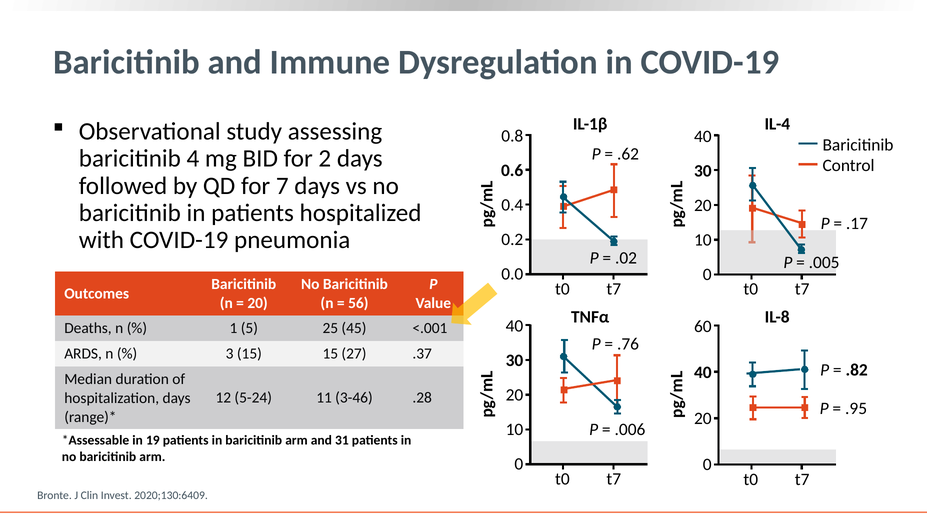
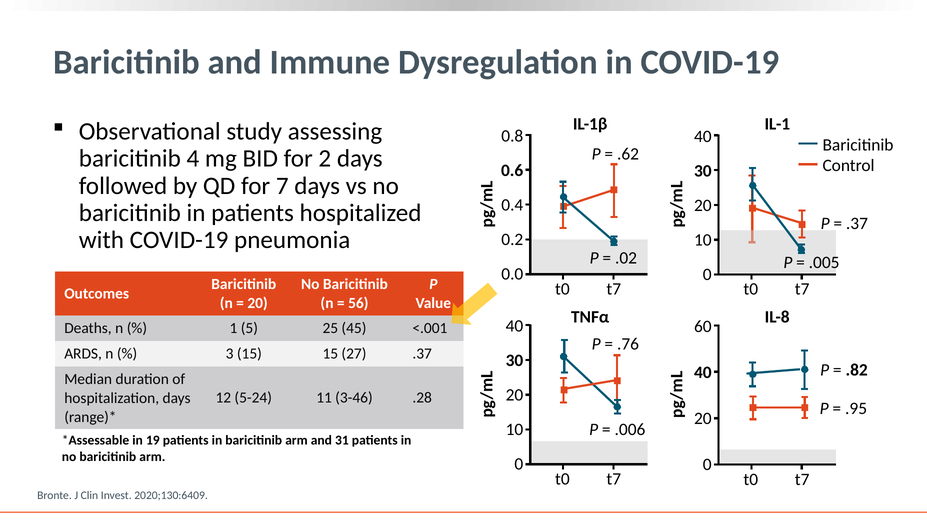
IL-4: IL-4 -> IL-1 (777, 124)
.17: .17 -> .37 (857, 224)
